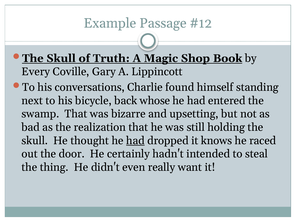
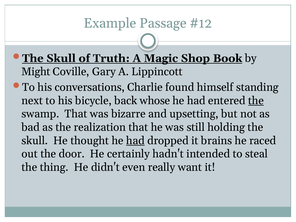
Every: Every -> Might (36, 72)
the underline: none -> present (256, 101)
knows: knows -> brains (217, 141)
